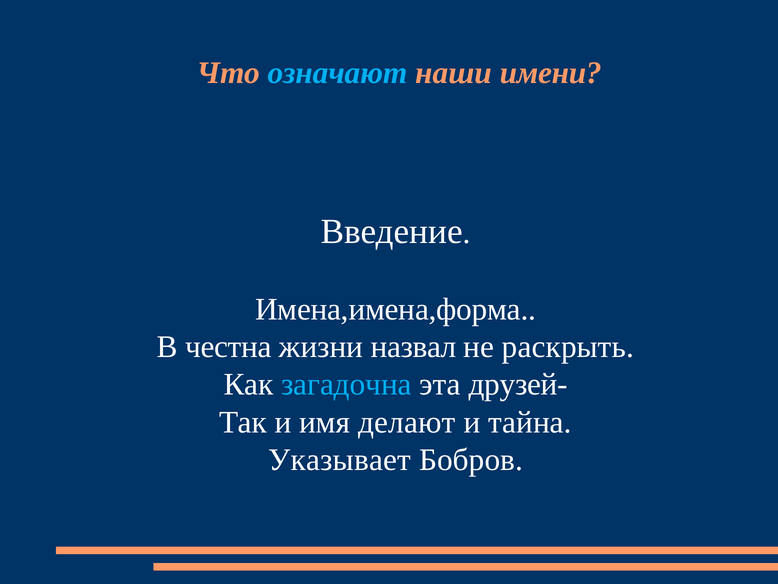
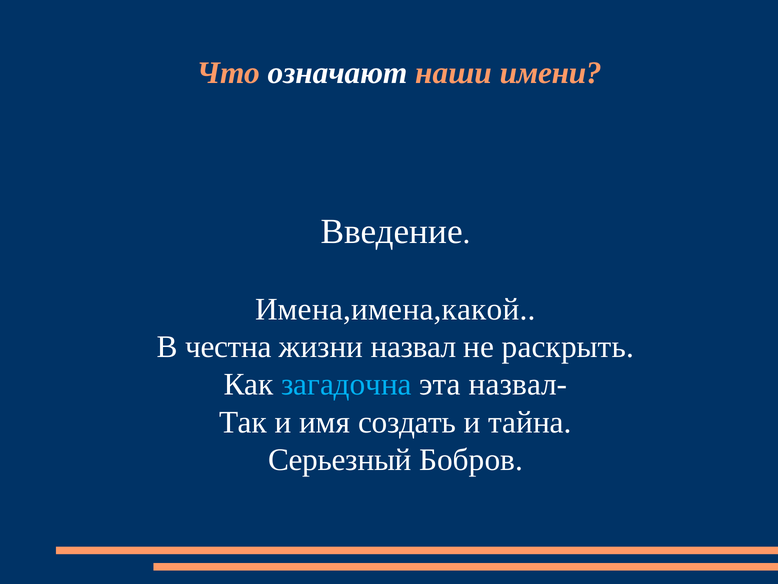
означают colour: light blue -> white (337, 73)
Имена,имена,форма: Имена,имена,форма -> Имена,имена,какой (395, 309)
друзей-: друзей- -> назвал- (518, 384)
делают: делают -> создать (407, 422)
Указывает: Указывает -> Серьезный (340, 459)
